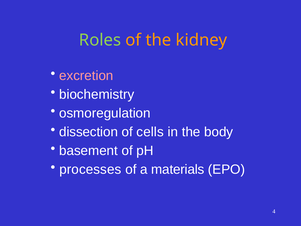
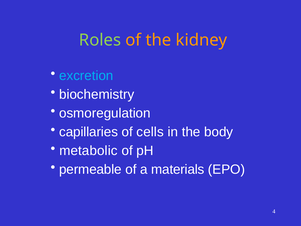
excretion colour: pink -> light blue (86, 76)
dissection: dissection -> capillaries (89, 132)
basement: basement -> metabolic (88, 151)
processes: processes -> permeable (90, 169)
